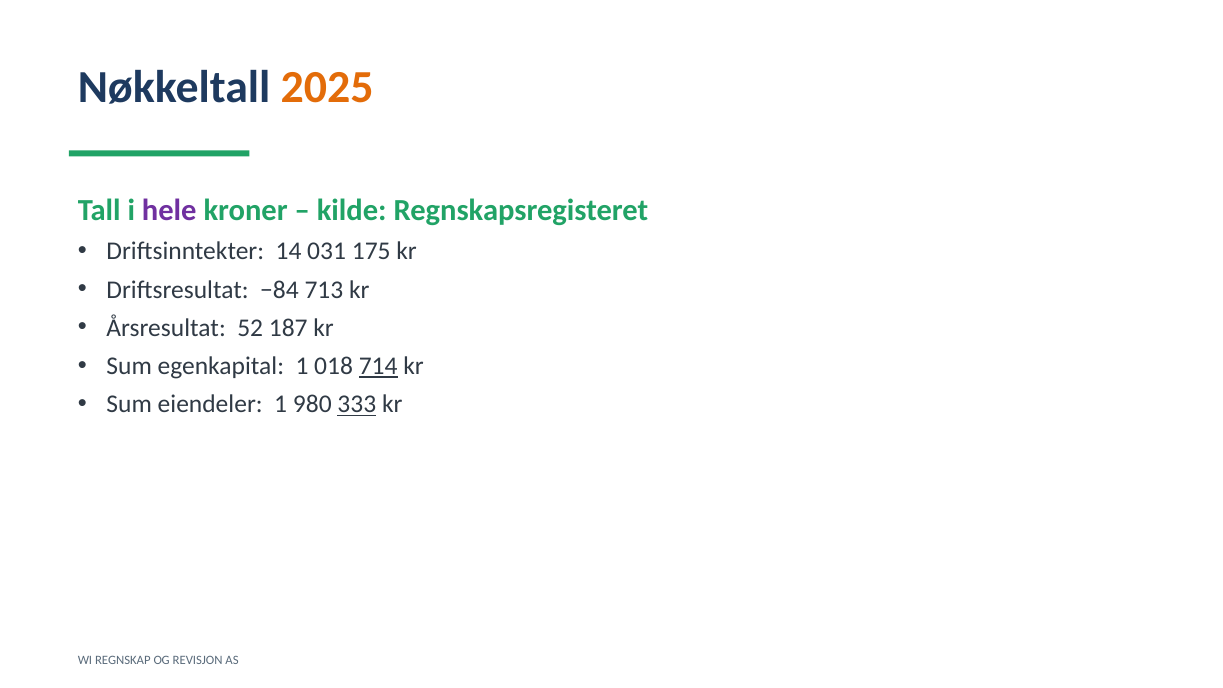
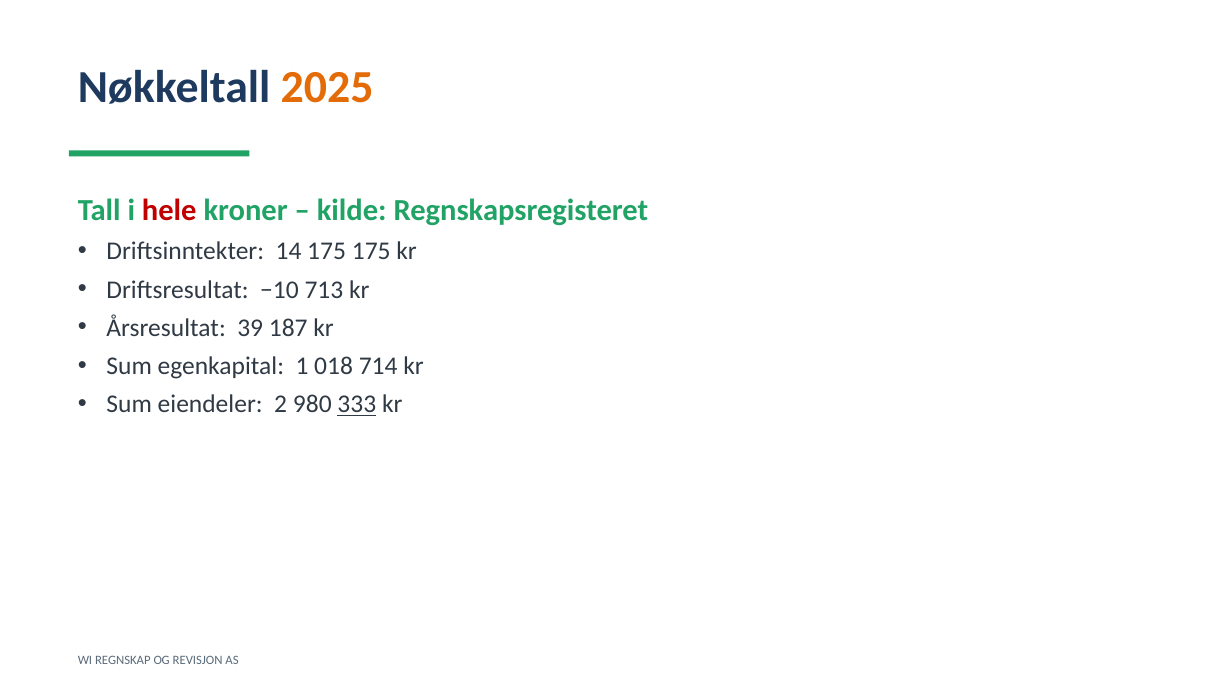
hele colour: purple -> red (169, 211)
14 031: 031 -> 175 (327, 251)
−84: −84 -> −10 (279, 290)
52: 52 -> 39 (250, 328)
714 underline: present -> none (378, 366)
eiendeler 1: 1 -> 2 (281, 404)
